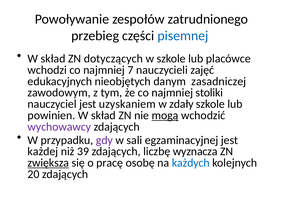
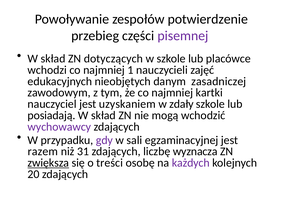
zatrudnionego: zatrudnionego -> potwierdzenie (208, 19)
pisemnej colour: blue -> purple (183, 36)
7: 7 -> 1 (130, 70)
stoliki: stoliki -> kartki (209, 92)
powinien: powinien -> posiadają (51, 115)
mogą underline: present -> none (165, 115)
każdej: każdej -> razem (43, 151)
39: 39 -> 31 (83, 151)
pracę: pracę -> treści (110, 162)
każdych colour: blue -> purple (191, 162)
